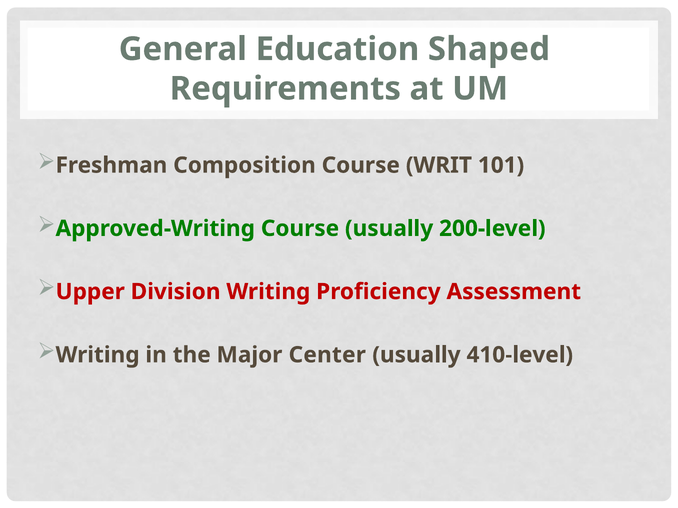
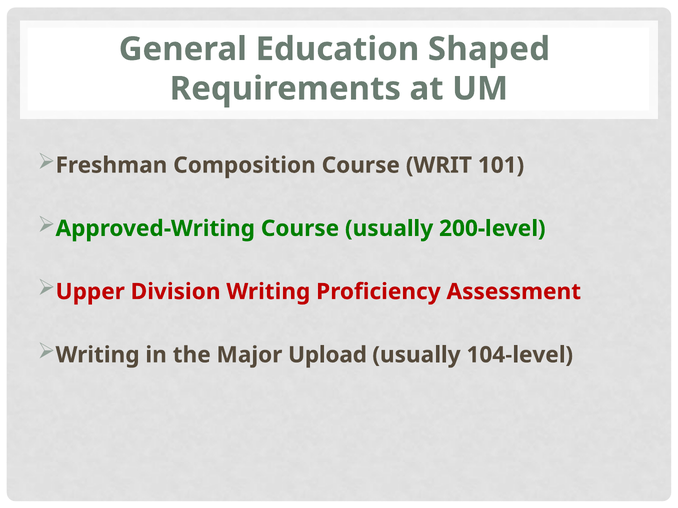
Center: Center -> Upload (327, 355)
410-level: 410-level -> 104-level (520, 355)
